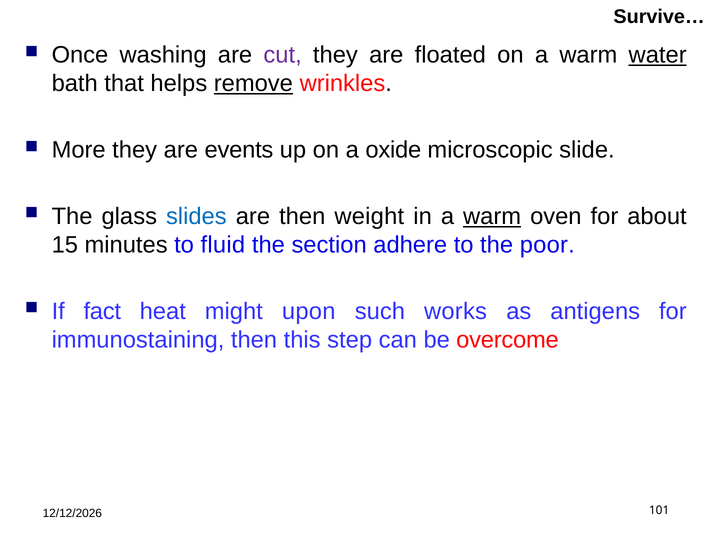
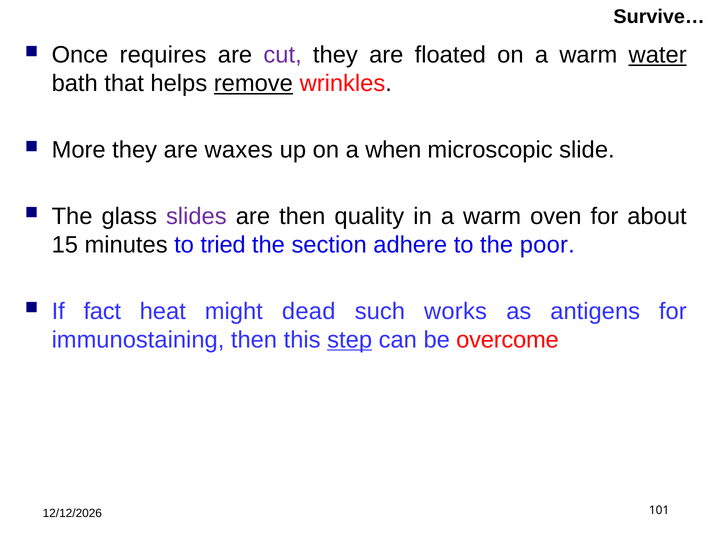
washing: washing -> requires (163, 55)
events: events -> waxes (239, 150)
oxide: oxide -> when (393, 150)
slides colour: blue -> purple (196, 216)
weight: weight -> quality (369, 216)
warm underline: present -> none (492, 216)
fluid: fluid -> tried (223, 245)
upon: upon -> dead (309, 311)
step underline: none -> present (350, 340)
